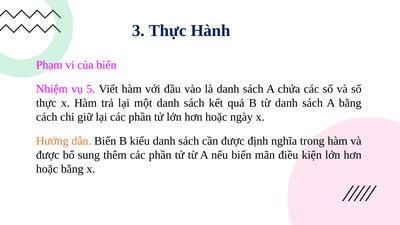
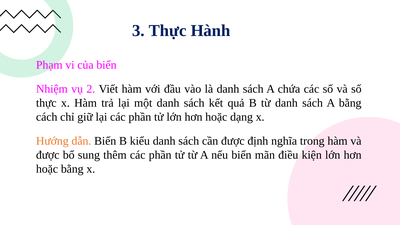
5: 5 -> 2 (91, 89)
ngày: ngày -> dạng (242, 117)
